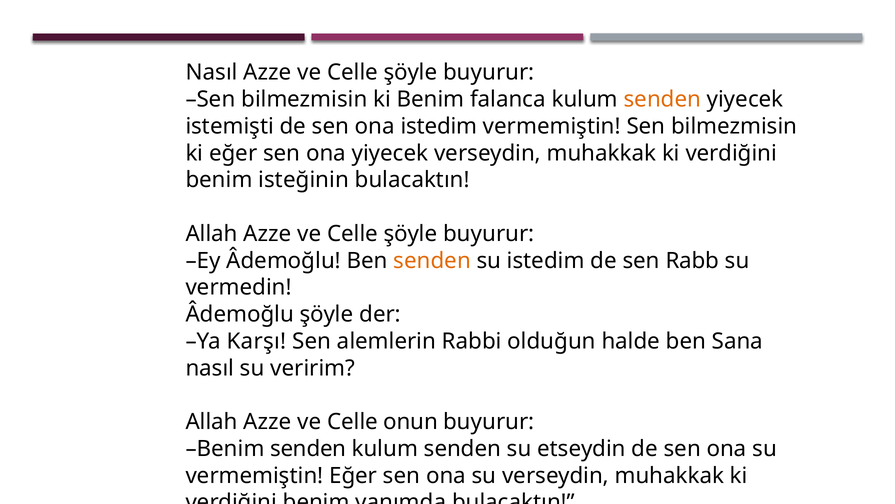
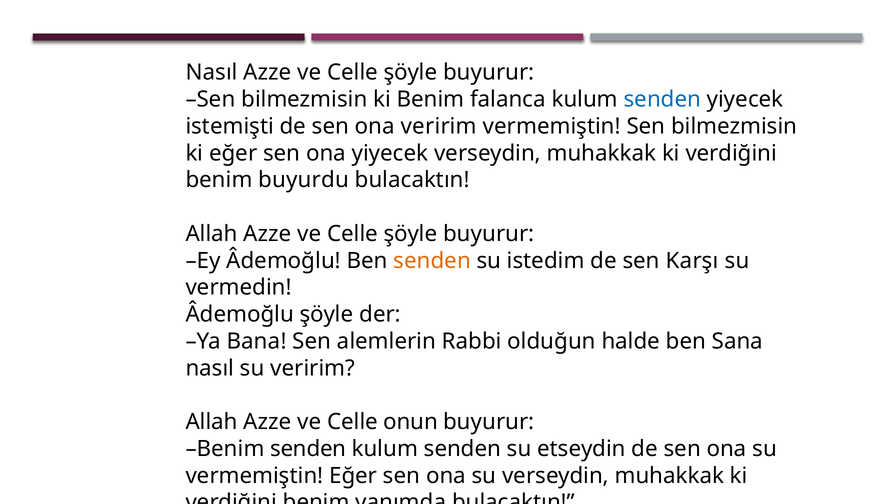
senden colour: orange -> blue (662, 99)
ona istedim: istedim -> veririm (439, 126)
isteğinin: isteğinin -> buyurdu (304, 180)
Rabb: Rabb -> Karşı (692, 260)
Karşı: Karşı -> Bana (257, 341)
